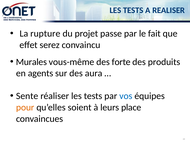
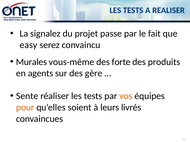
rupture: rupture -> signalez (45, 34)
effet: effet -> easy (28, 45)
aura: aura -> gère (94, 74)
vos colour: blue -> orange (126, 96)
place: place -> livrés (131, 108)
